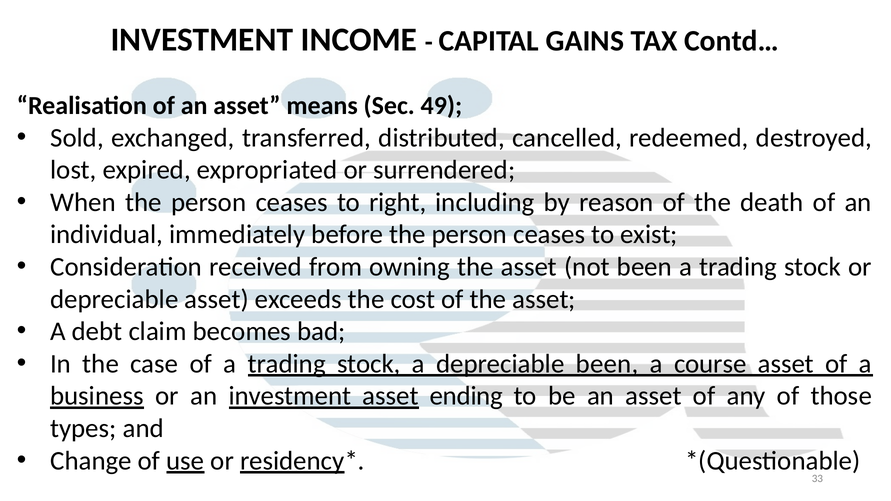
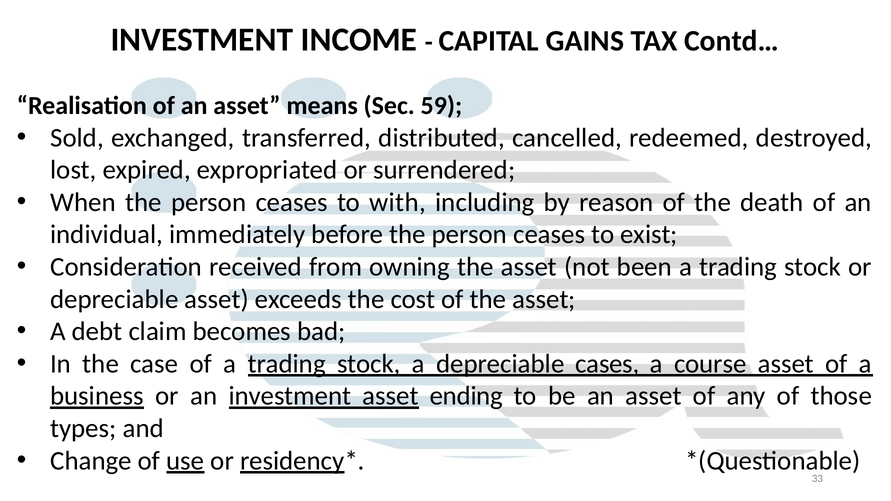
49: 49 -> 59 (441, 106)
right: right -> with (398, 202)
depreciable been: been -> cases (607, 364)
